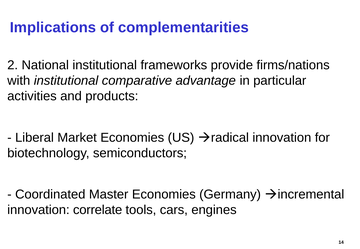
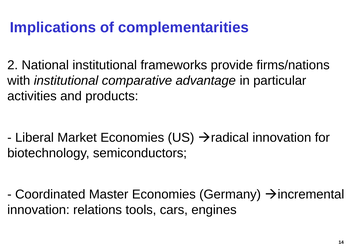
correlate: correlate -> relations (98, 210)
